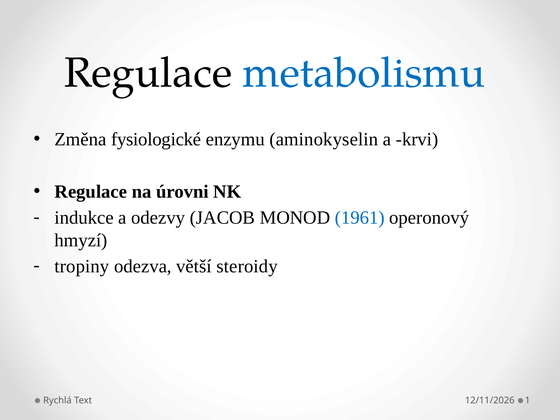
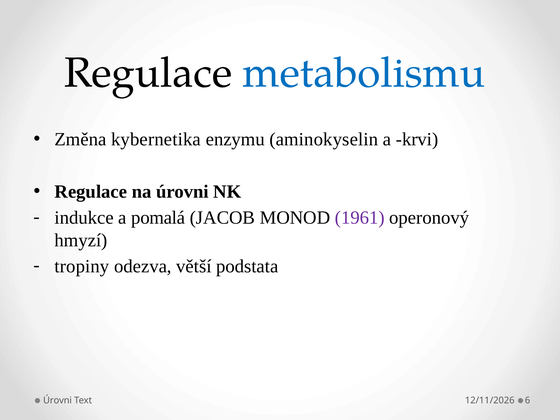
fysiologické: fysiologické -> kybernetika (156, 139)
odezvy: odezvy -> pomalá (158, 218)
1961 colour: blue -> purple (360, 218)
steroidy: steroidy -> podstata (247, 266)
Rychlá: Rychlá -> Úrovni (57, 400)
1: 1 -> 6 (528, 400)
